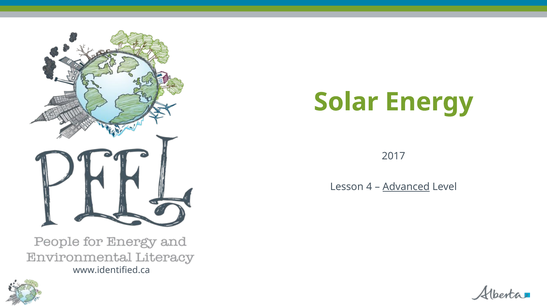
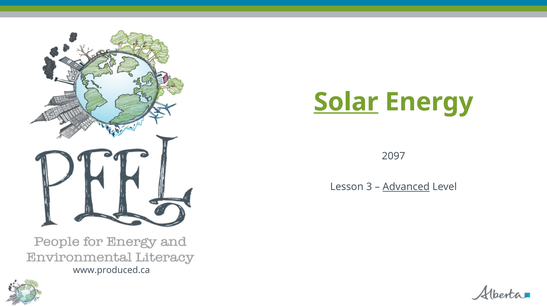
Solar underline: none -> present (346, 102)
2017: 2017 -> 2097 (394, 157)
4: 4 -> 3 (369, 187)
www.identified.ca: www.identified.ca -> www.produced.ca (111, 271)
